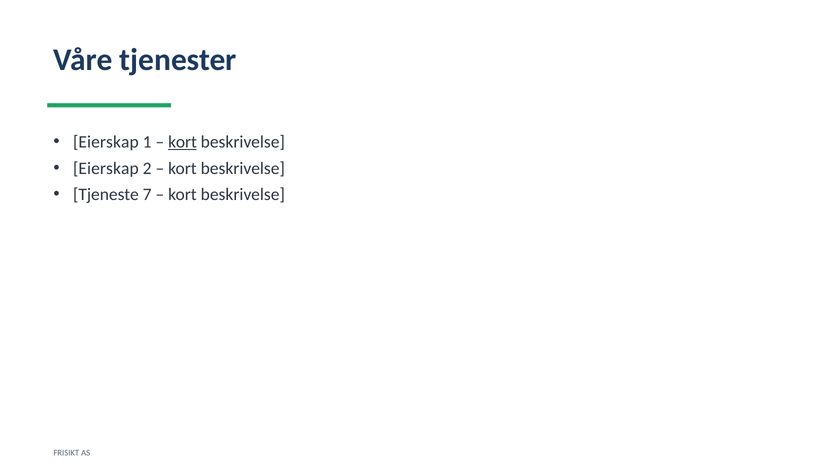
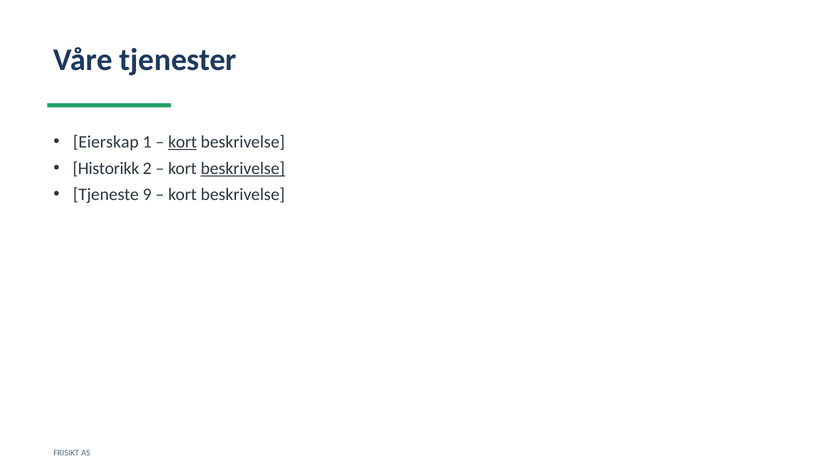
Eierskap: Eierskap -> Historikk (106, 168)
beskrivelse underline: none -> present (243, 168)
7: 7 -> 9 (147, 195)
